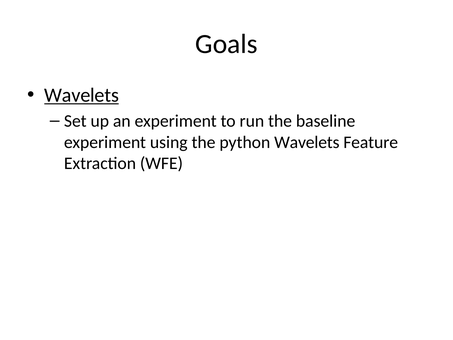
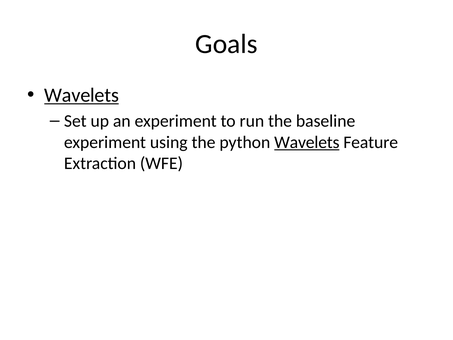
Wavelets underline: none -> present (307, 142)
